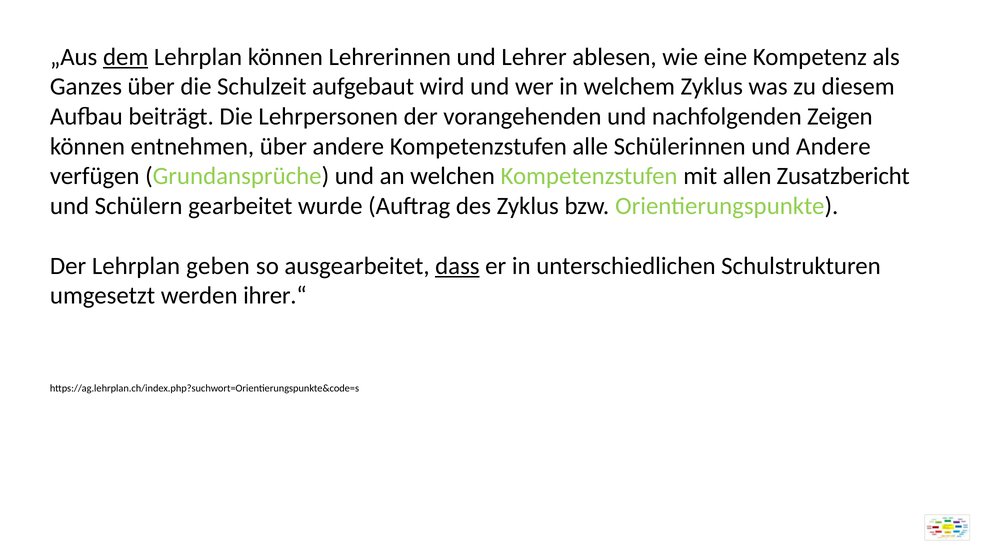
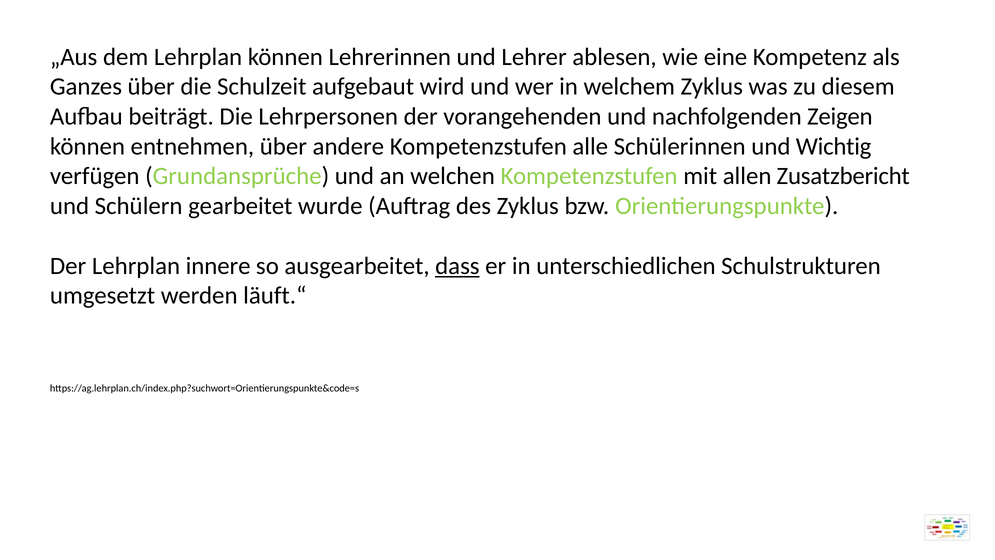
dem underline: present -> none (126, 57)
und Andere: Andere -> Wichtig (834, 146)
geben: geben -> innere (218, 266)
ihrer.“: ihrer.“ -> läuft.“ (275, 296)
